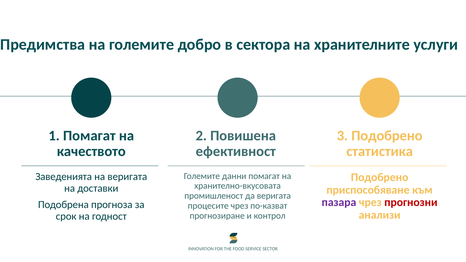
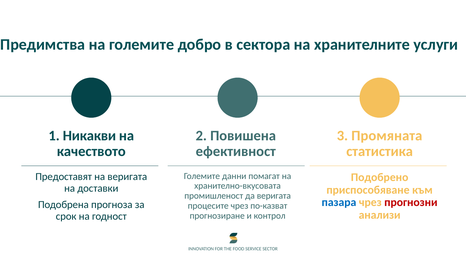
1 Помагат: Помагат -> Никакви (89, 136)
3 Подобрено: Подобрено -> Промяната (387, 136)
Заведенията: Заведенията -> Предоставят (64, 177)
пазара colour: purple -> blue (339, 203)
